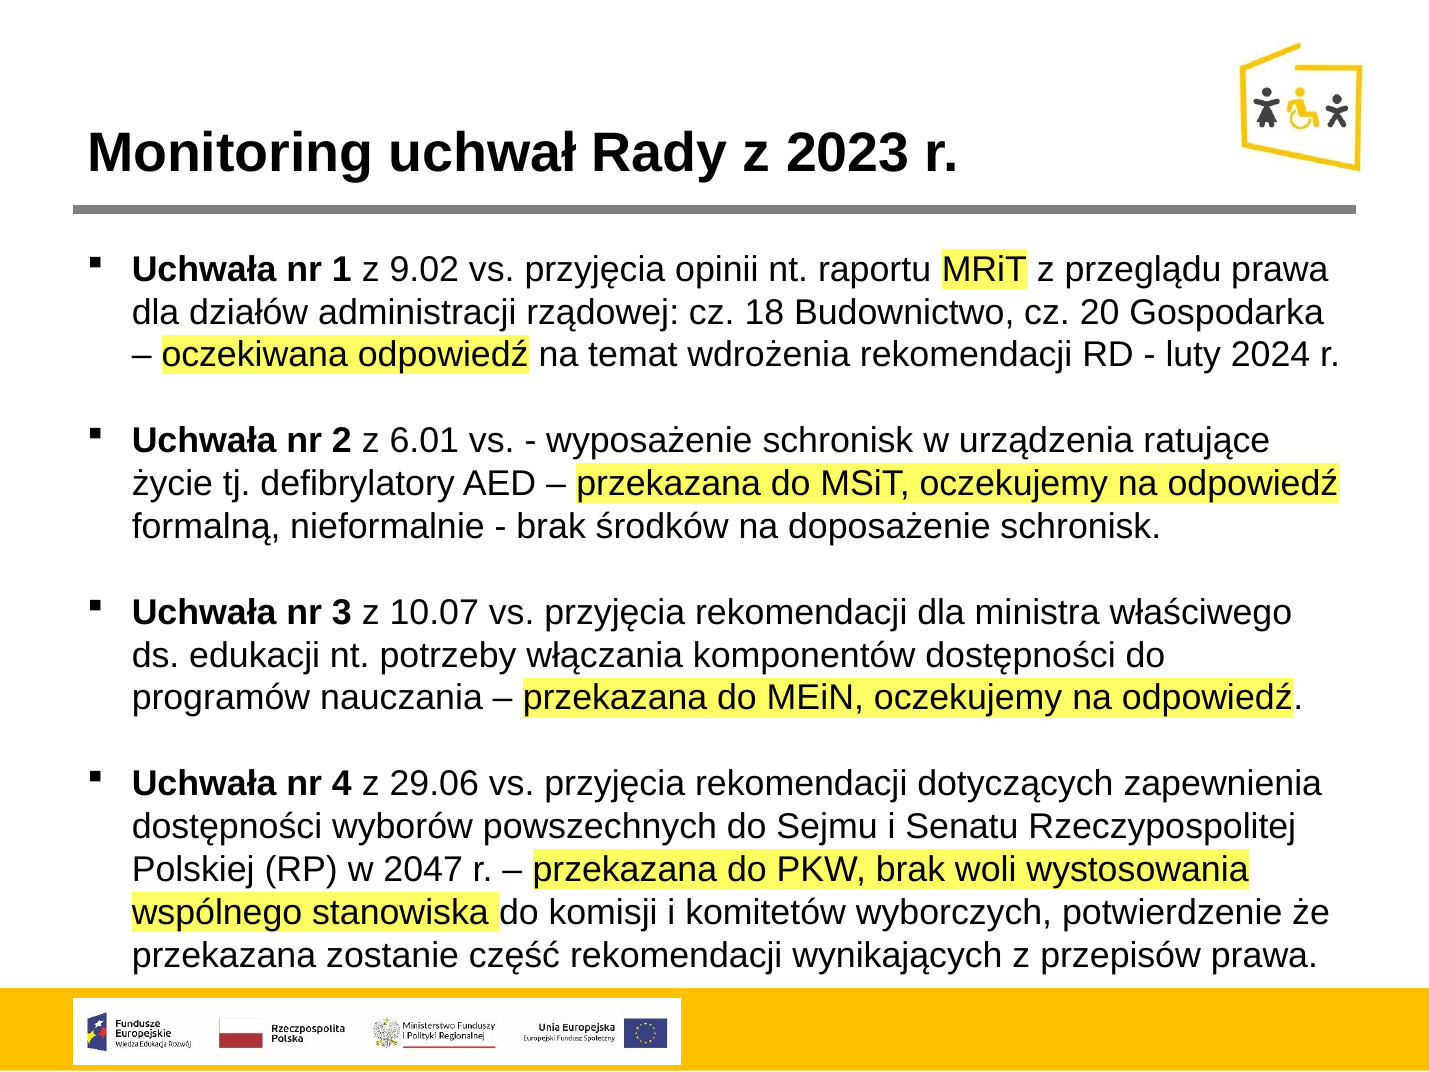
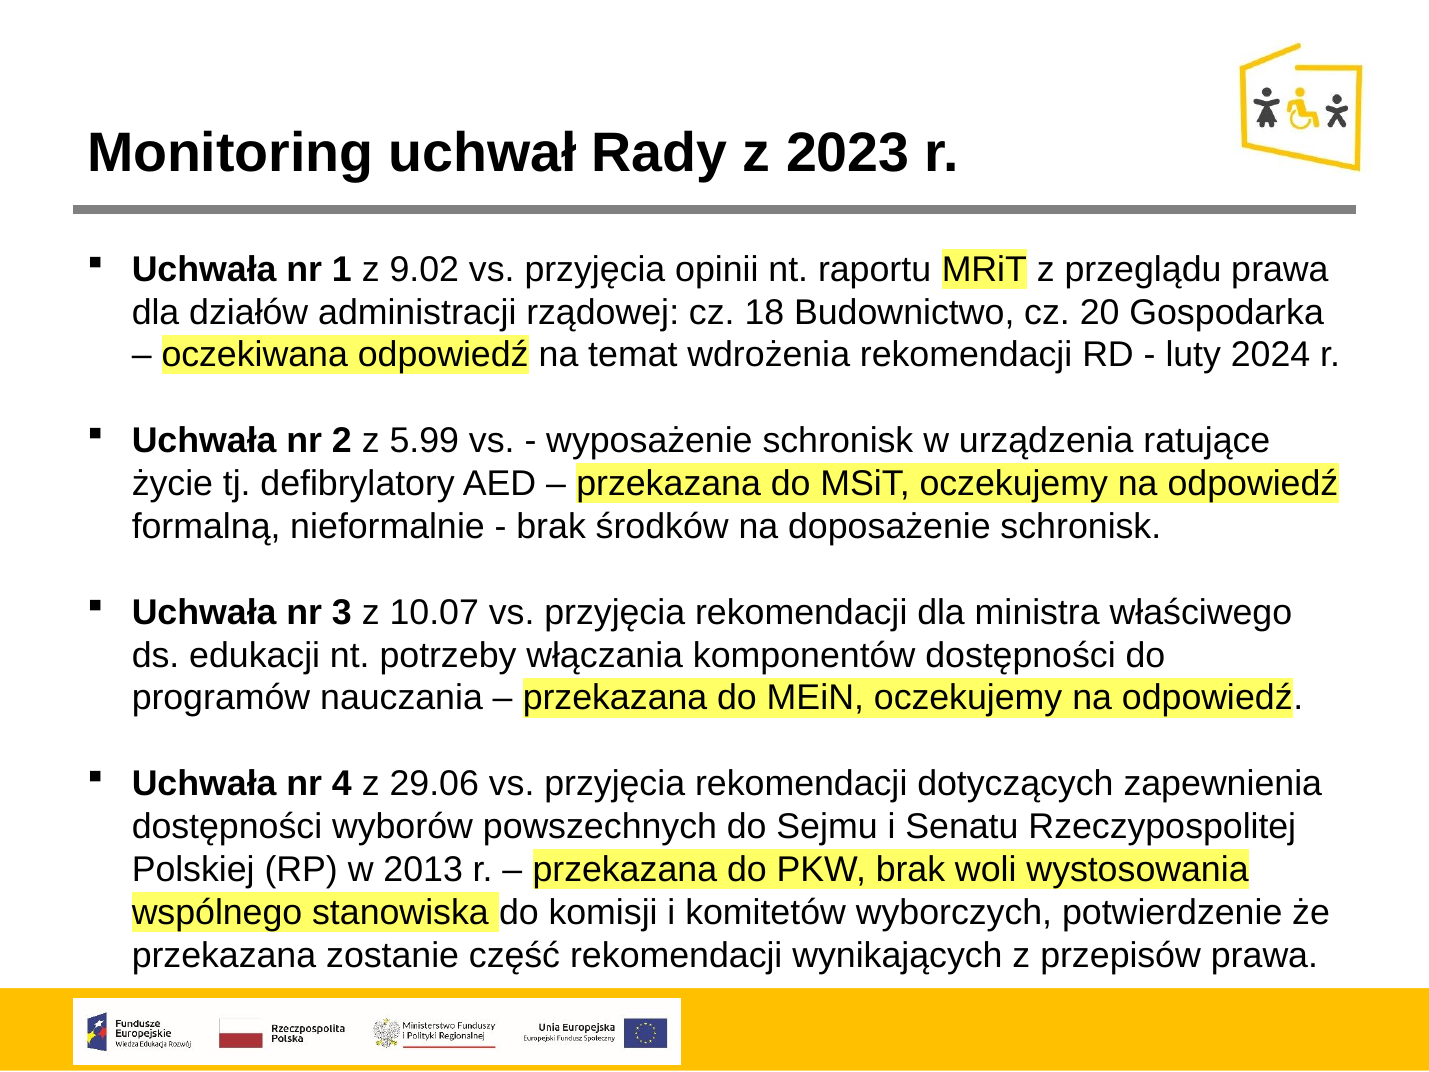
6.01: 6.01 -> 5.99 (424, 441)
2047: 2047 -> 2013 (423, 869)
